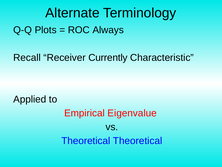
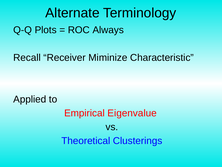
Currently: Currently -> Miminize (108, 58)
Theoretical Theoretical: Theoretical -> Clusterings (138, 140)
